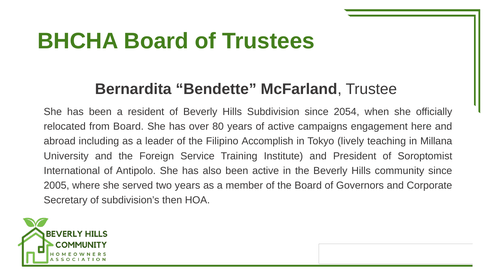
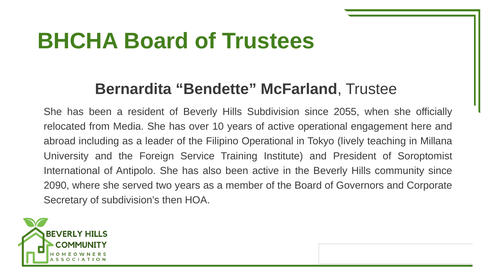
2054: 2054 -> 2055 (347, 112)
from Board: Board -> Media (128, 126)
80: 80 -> 10 (218, 126)
active campaigns: campaigns -> operational (323, 126)
Filipino Accomplish: Accomplish -> Operational (267, 141)
2005: 2005 -> 2090 (57, 185)
